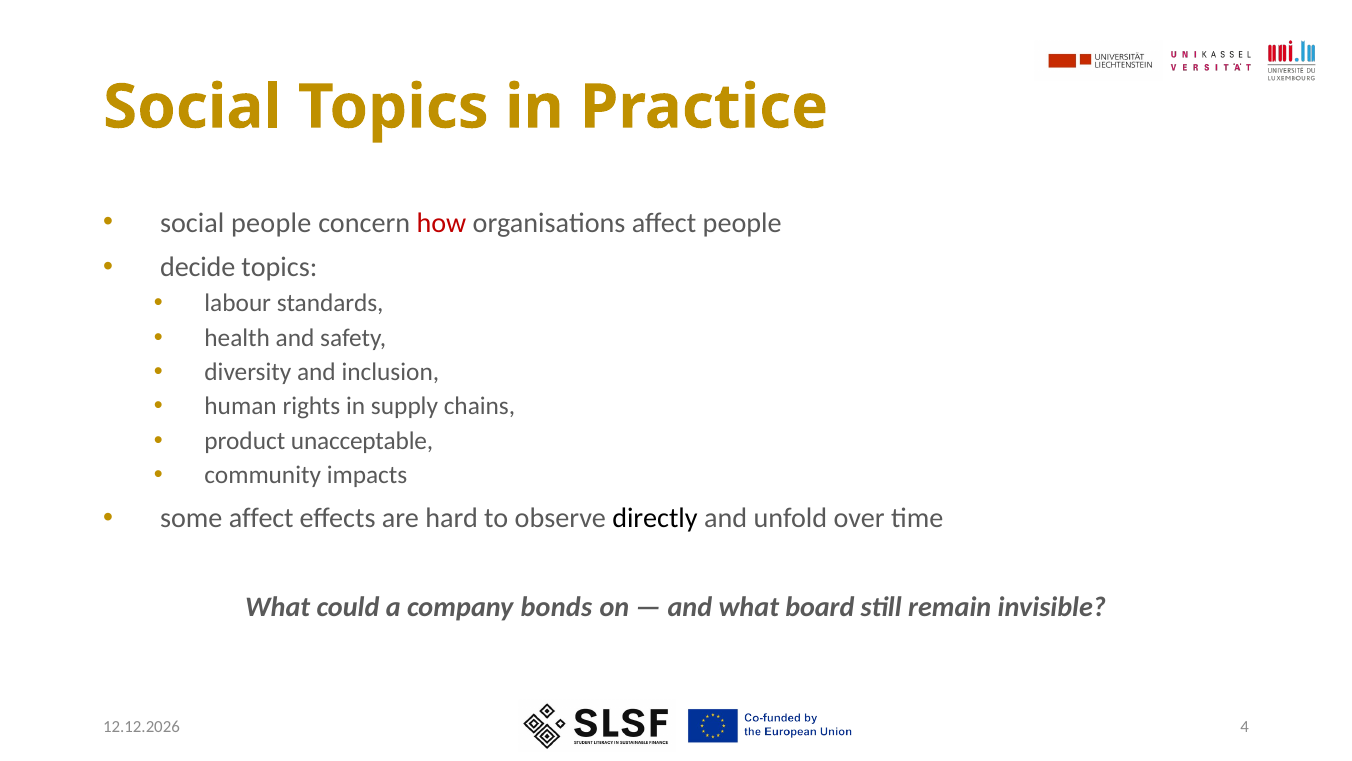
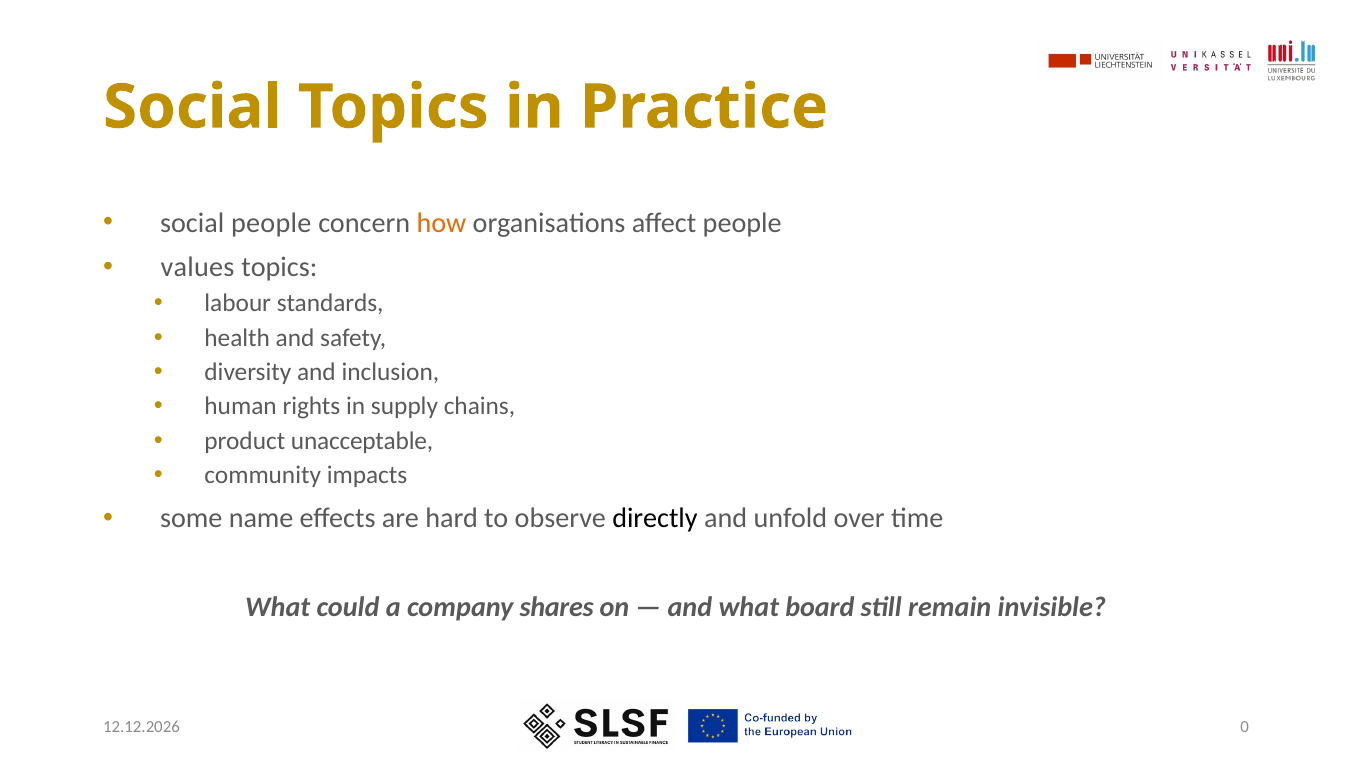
how colour: red -> orange (441, 223)
decide: decide -> values (197, 267)
some affect: affect -> name (261, 518)
bonds: bonds -> shares (557, 607)
4: 4 -> 0 (1245, 726)
